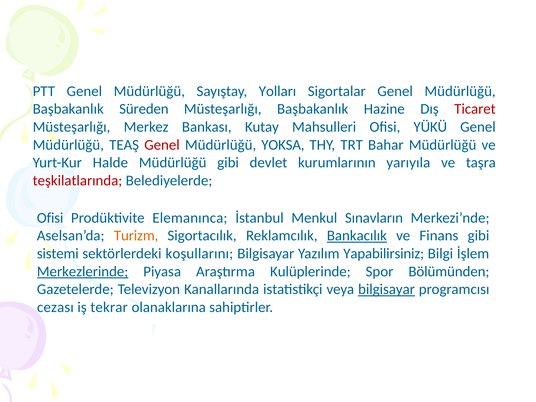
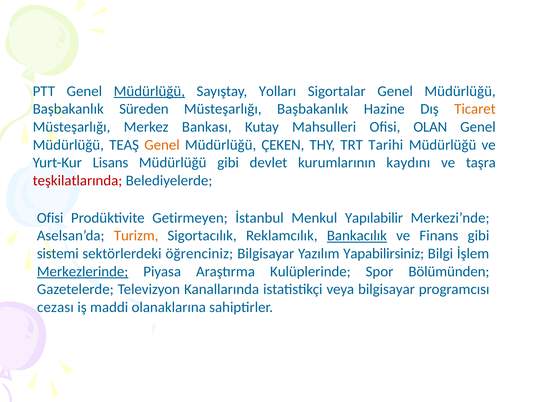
Müdürlüğü underline: none -> present (149, 91)
Ticaret colour: red -> orange (475, 109)
YÜKÜ: YÜKÜ -> OLAN (430, 127)
Genel colour: red -> orange (162, 145)
YOKSA: YOKSA -> ÇEKEN (283, 145)
Bahar: Bahar -> Tarihi (386, 145)
Halde: Halde -> Lisans (110, 163)
yarıyıla: yarıyıla -> kaydını (408, 163)
Elemanınca: Elemanınca -> Getirmeyen (190, 218)
Sınavların: Sınavların -> Yapılabilir (374, 218)
koşullarını: koşullarını -> öğrenciniz (199, 254)
bilgisayar underline: present -> none (387, 289)
tekrar: tekrar -> maddi (109, 307)
